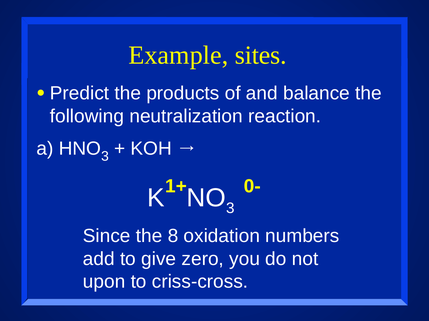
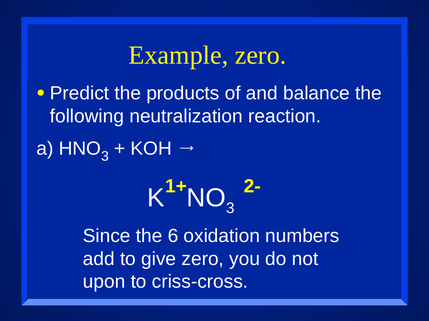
Example sites: sites -> zero (261, 55)
0-: 0- -> 2- (252, 187)
8: 8 -> 6 (173, 237)
